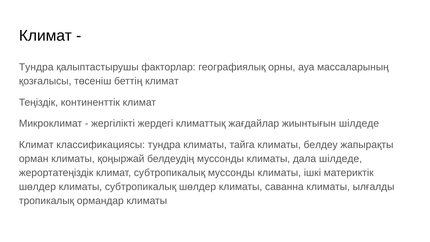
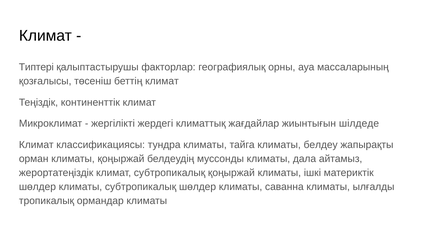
Тундра: Тундра -> Типтері (36, 67)
дала шілдеде: шілдеде -> айтамыз (341, 159)
субтропикалық муссонды: муссонды -> қоңыржай (231, 173)
